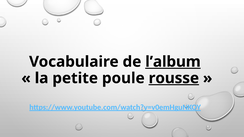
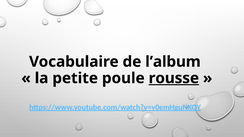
l’album underline: present -> none (173, 62)
